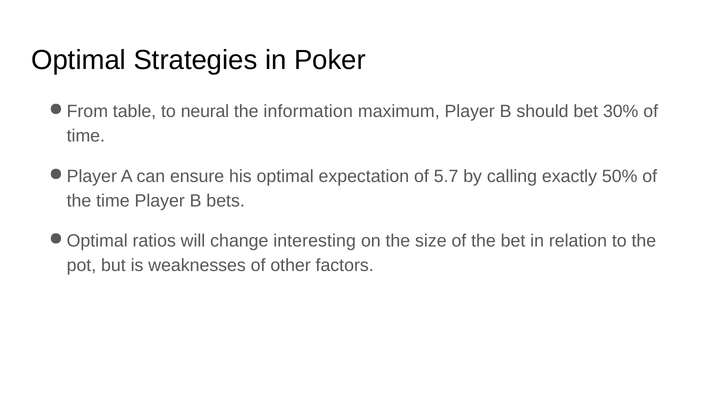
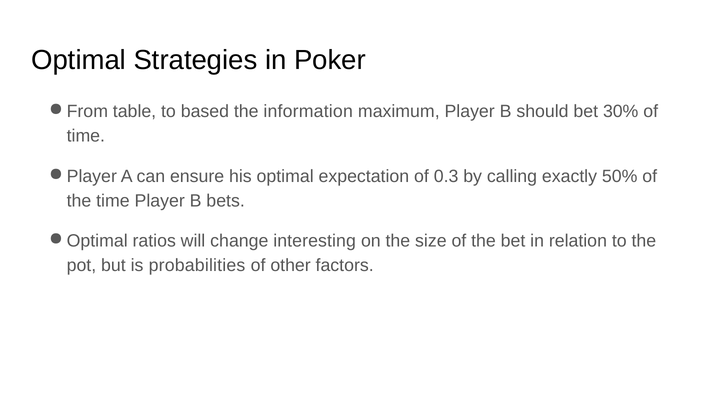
neural: neural -> based (205, 111)
5.7: 5.7 -> 0.3 (446, 176)
weaknesses: weaknesses -> probabilities (197, 265)
